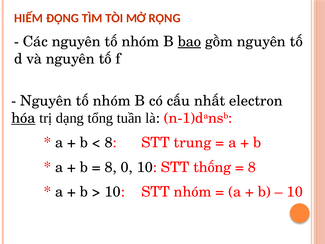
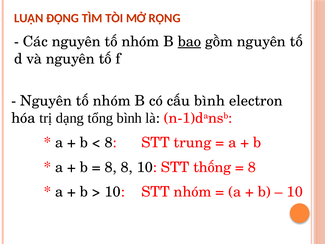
HIẾM: HIẾM -> LUẬN (29, 18)
cấu nhất: nhất -> bình (210, 101)
hóa underline: present -> none (23, 118)
tổng tuần: tuần -> bình (129, 118)
8 0: 0 -> 8 (127, 167)
